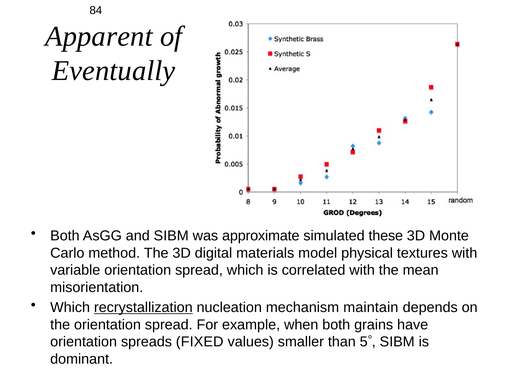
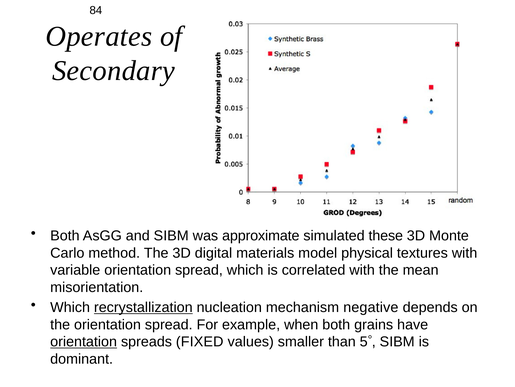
Apparent: Apparent -> Operates (99, 36)
Eventually: Eventually -> Secondary (113, 71)
maintain: maintain -> negative (371, 307)
orientation underline: none -> present (84, 341)
